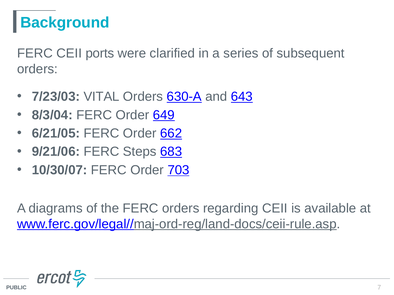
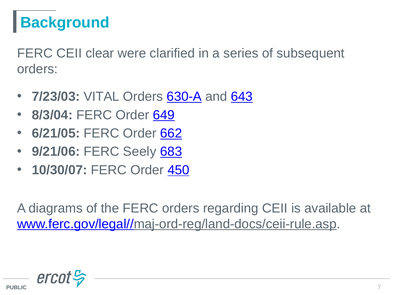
ports: ports -> clear (100, 53)
Steps: Steps -> Seely (140, 152)
703: 703 -> 450 (178, 170)
